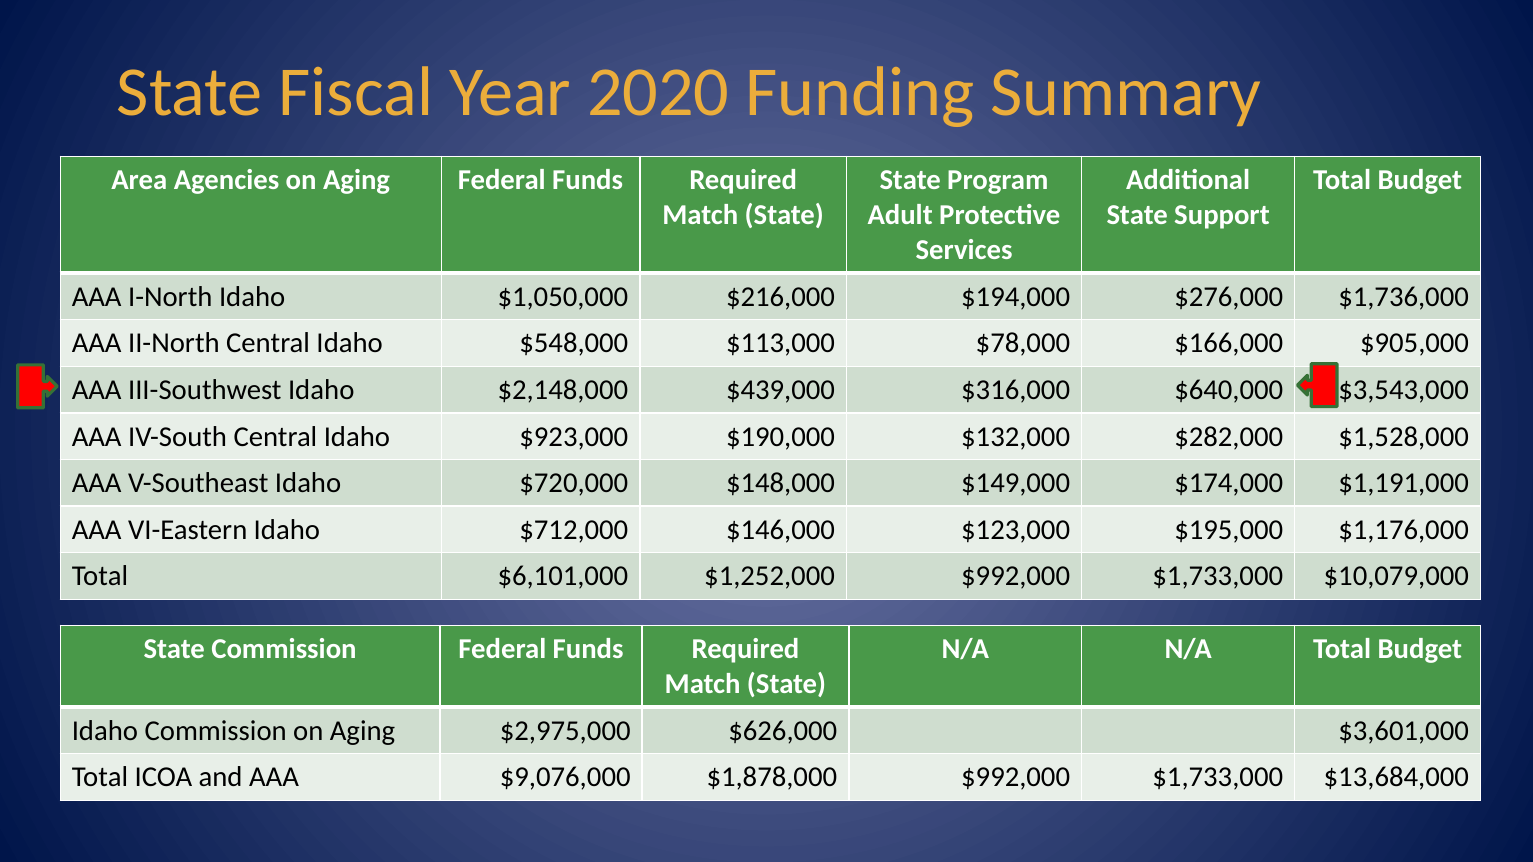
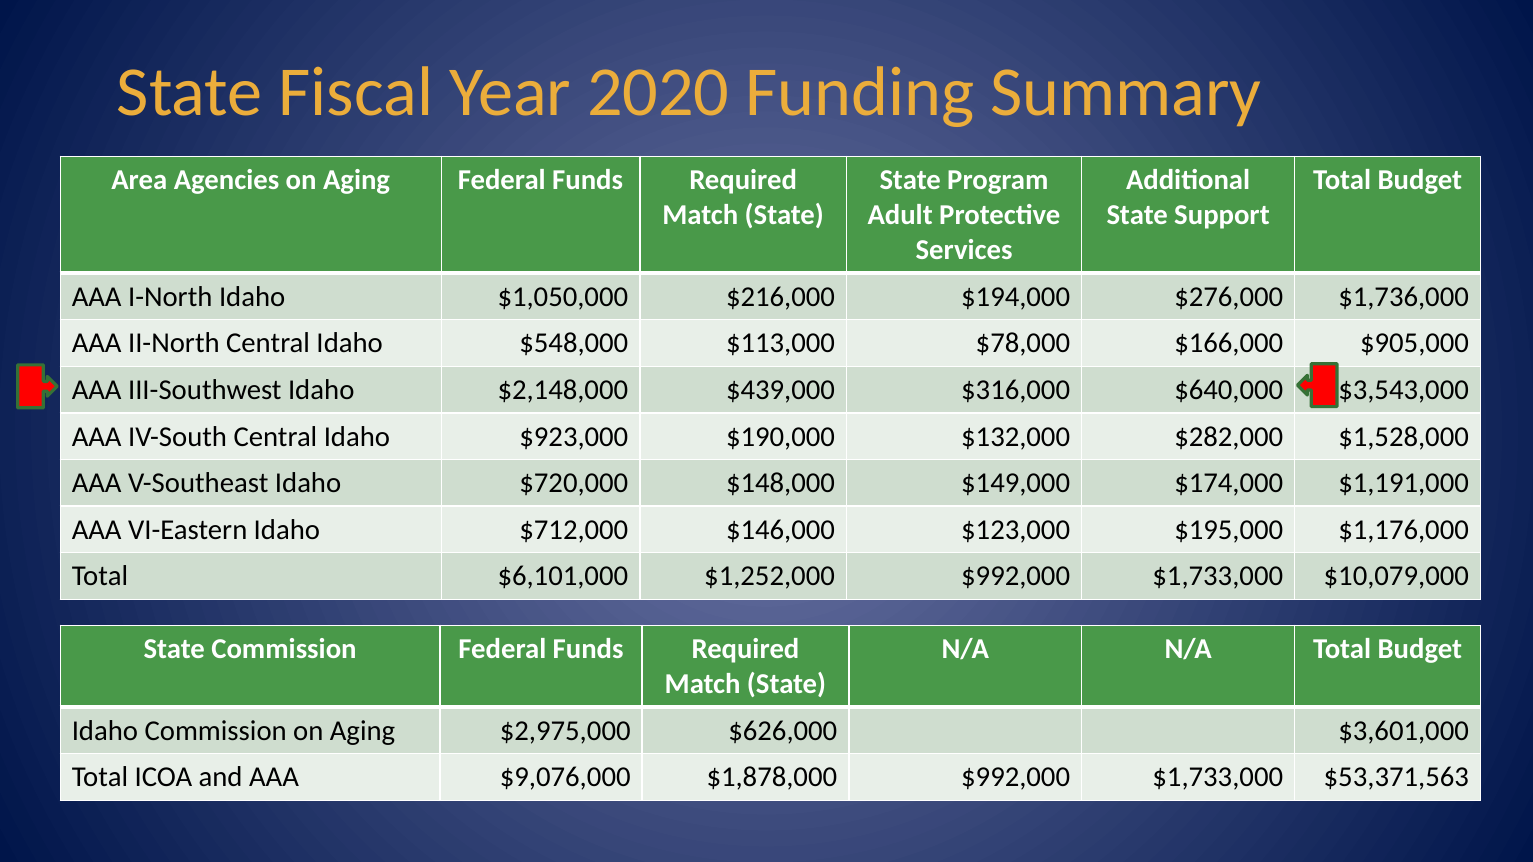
$13,684,000: $13,684,000 -> $53,371,563 (1396, 777)
